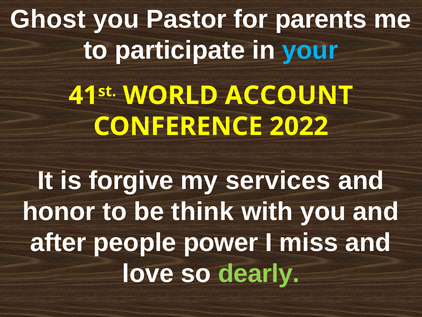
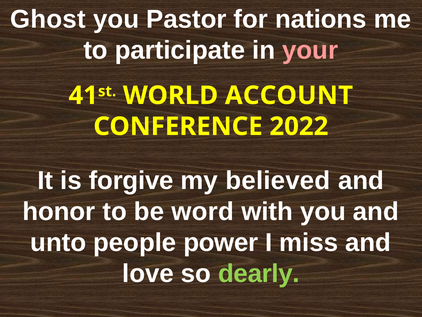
parents: parents -> nations (321, 19)
your colour: light blue -> pink (310, 50)
services: services -> believed (278, 180)
think: think -> word (203, 211)
after: after -> unto (58, 242)
